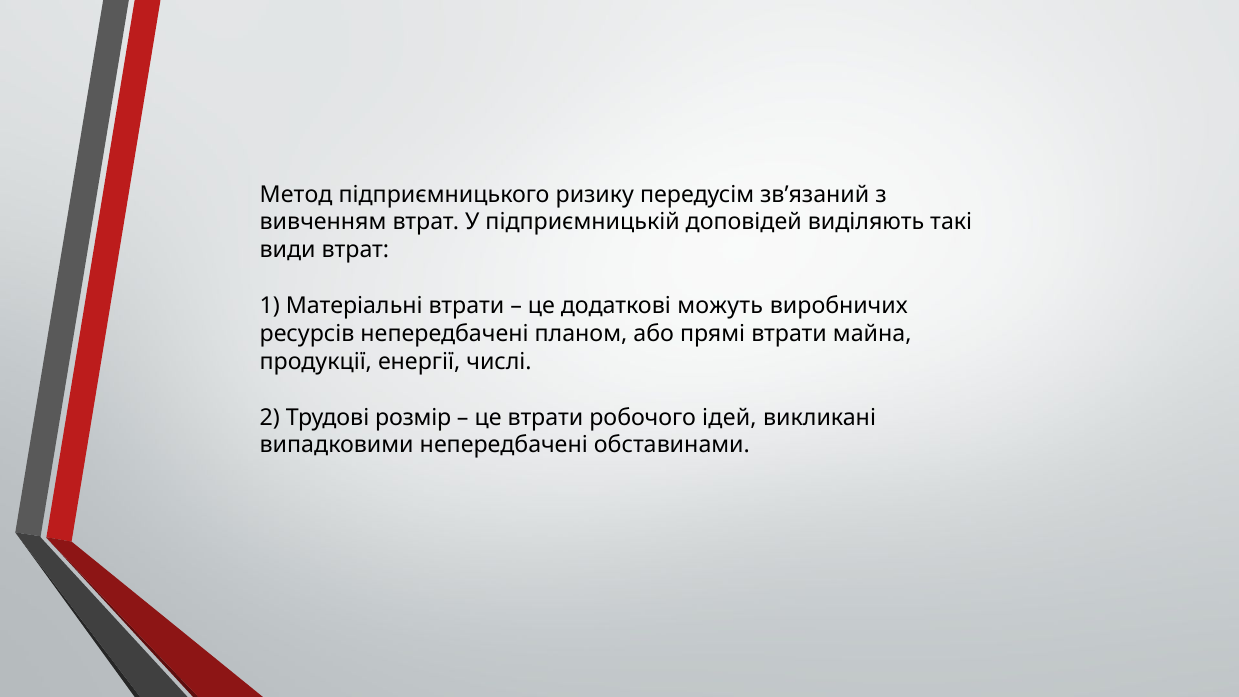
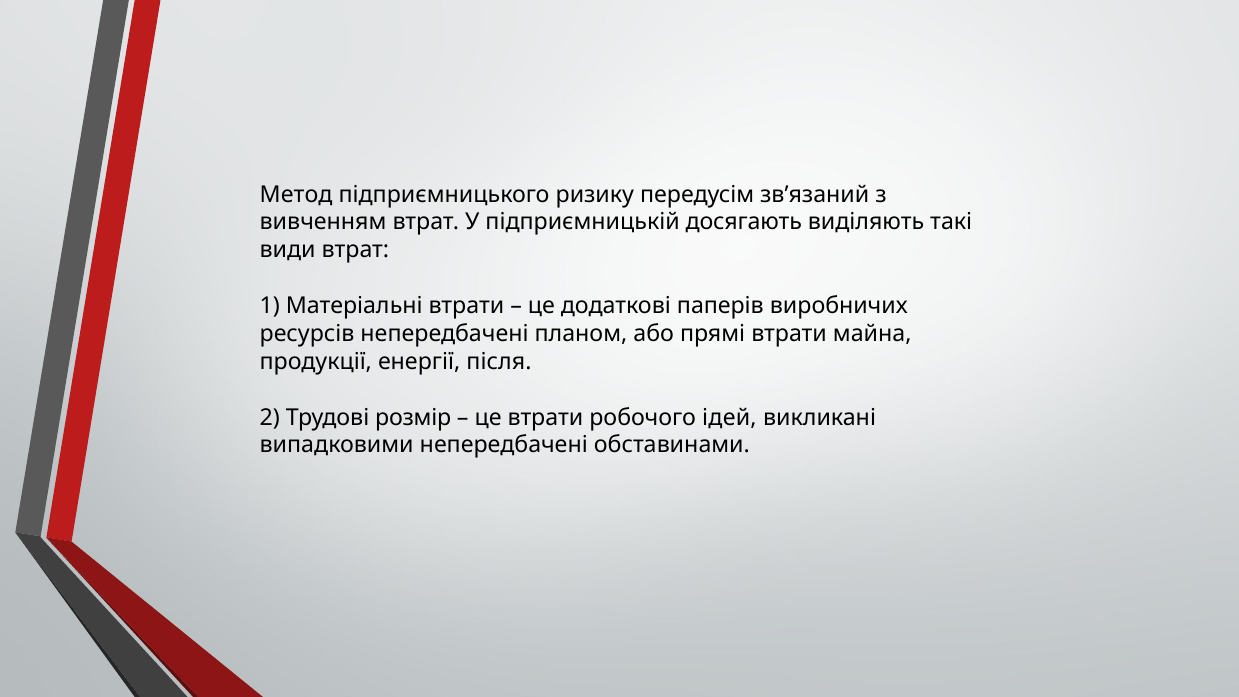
доповідей: доповідей -> досягають (744, 222)
можуть: можуть -> паперів (720, 306)
числі: числі -> після (499, 362)
